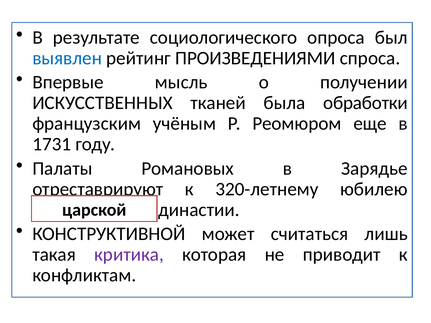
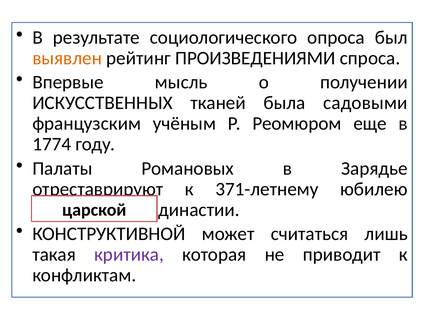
выявлен colour: blue -> orange (67, 58)
обработки: обработки -> садовыми (365, 103)
1731: 1731 -> 1774 (52, 144)
320-летнему: 320-летнему -> 371-летнему (267, 189)
